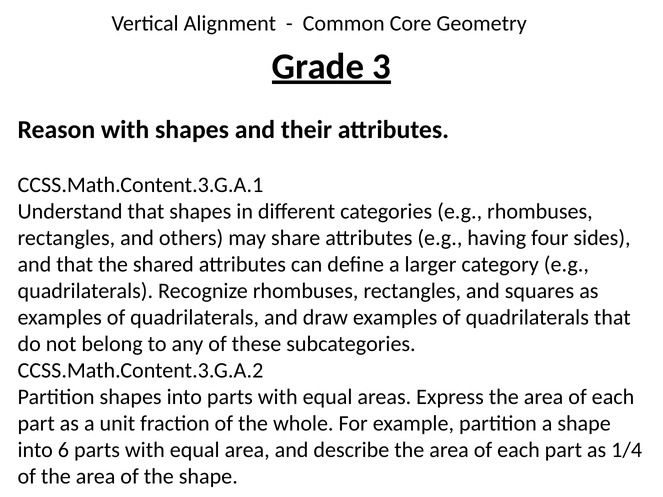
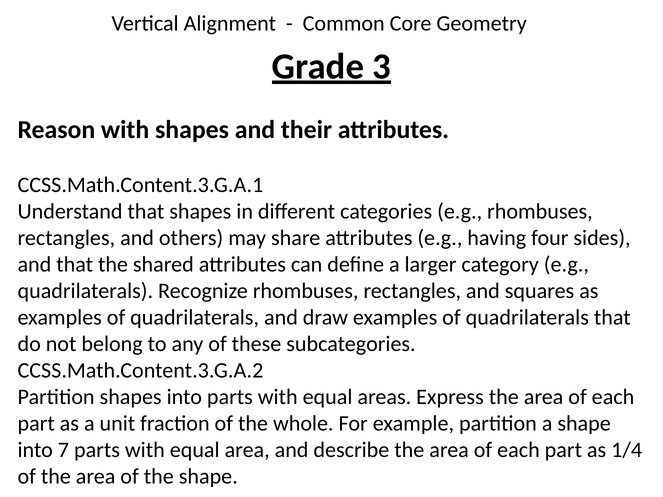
6: 6 -> 7 (63, 450)
